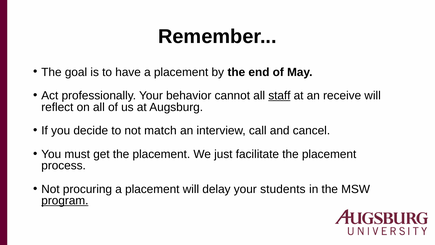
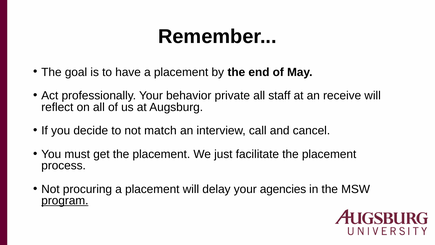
cannot: cannot -> private (232, 96)
staff underline: present -> none (279, 96)
students: students -> agencies (283, 189)
